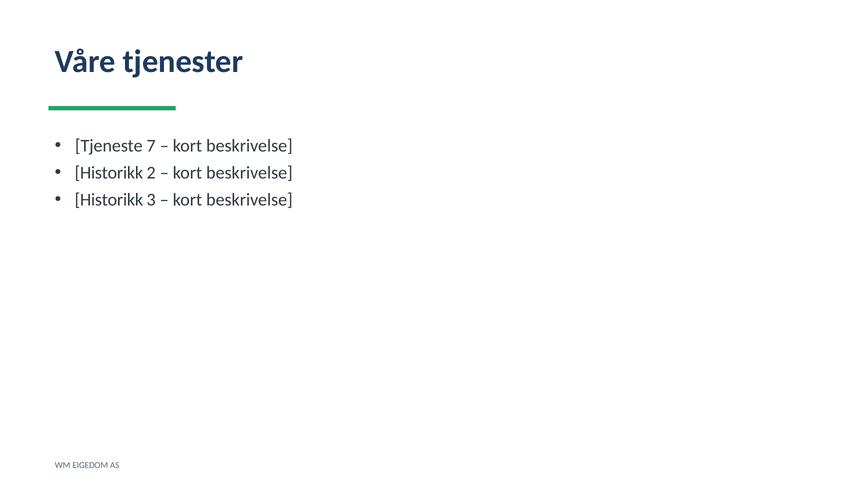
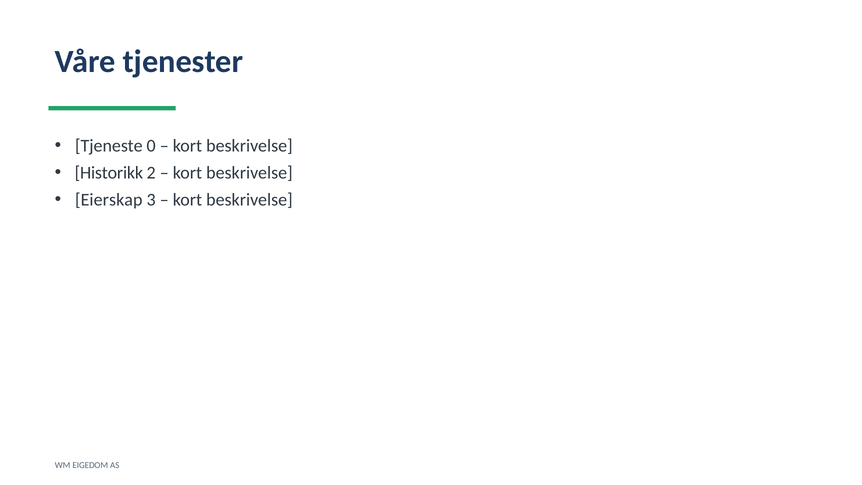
7: 7 -> 0 (151, 146)
Historikk: Historikk -> Eierskap (109, 200)
